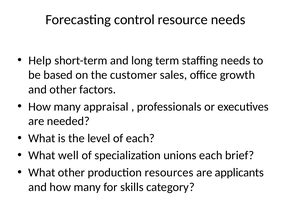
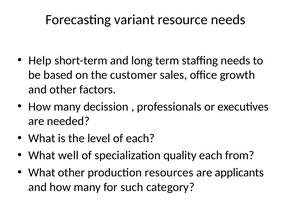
control: control -> variant (134, 20)
appraisal: appraisal -> decission (106, 107)
unions: unions -> quality (180, 156)
brief: brief -> from (240, 156)
skills: skills -> such (132, 187)
